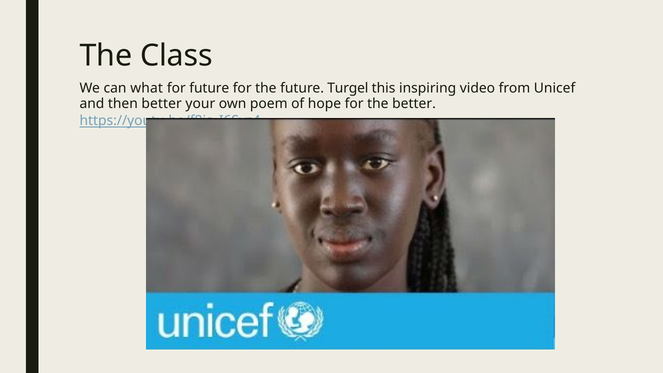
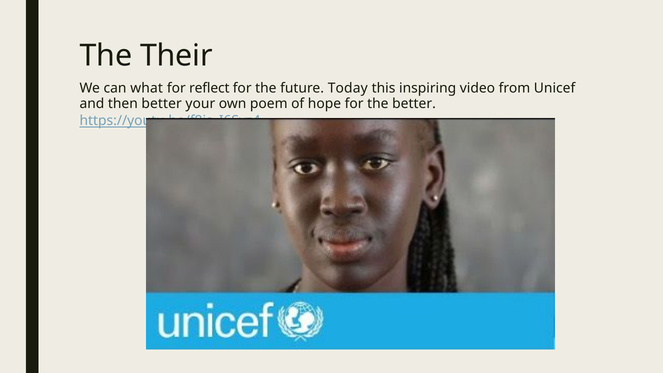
Class: Class -> Their (176, 56)
for future: future -> reflect (209, 88)
Turgel: Turgel -> Today (348, 88)
